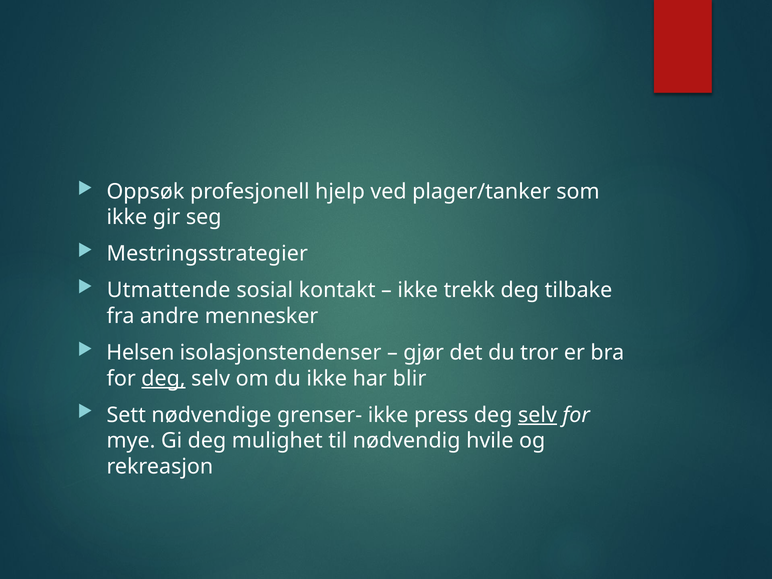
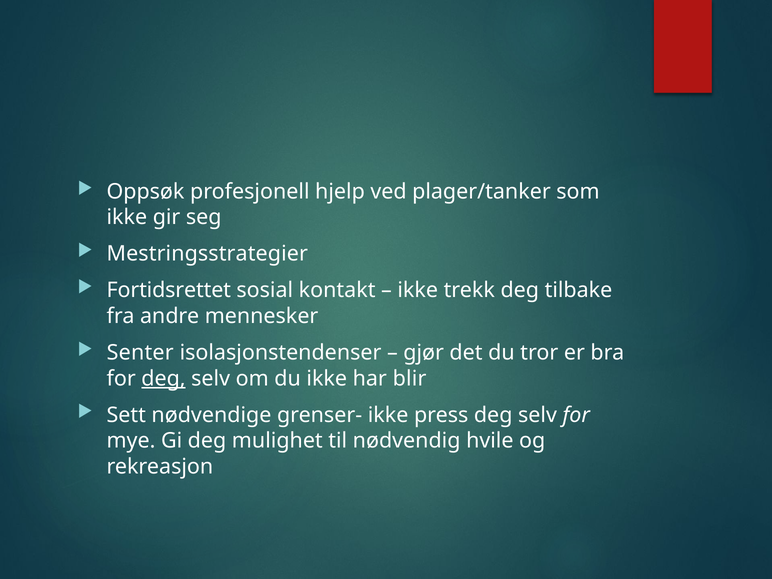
Utmattende: Utmattende -> Fortidsrettet (169, 290)
Helsen: Helsen -> Senter (140, 353)
selv underline: present -> none (537, 415)
